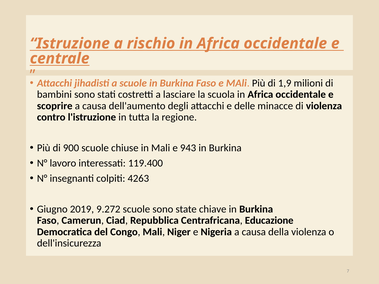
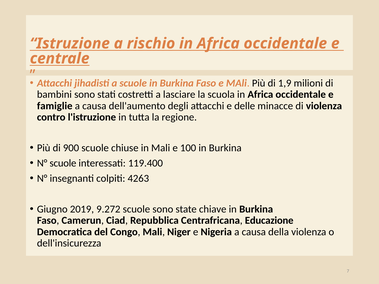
scoprire: scoprire -> famiglie (55, 106)
943: 943 -> 100 (188, 148)
N° lavoro: lavoro -> scuole (63, 163)
